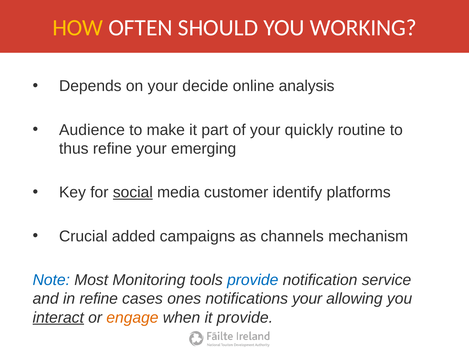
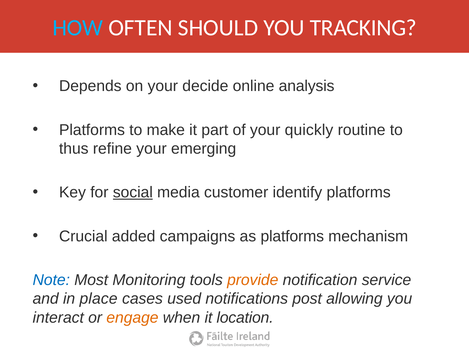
HOW colour: yellow -> light blue (78, 28)
WORKING: WORKING -> TRACKING (363, 28)
Audience: Audience -> Platforms (92, 130)
as channels: channels -> platforms (292, 236)
provide colour: blue -> orange (253, 280)
in refine: refine -> place (99, 299)
ones: ones -> used (184, 299)
notifications your: your -> post (307, 299)
interact underline: present -> none (58, 317)
it provide: provide -> location (245, 317)
